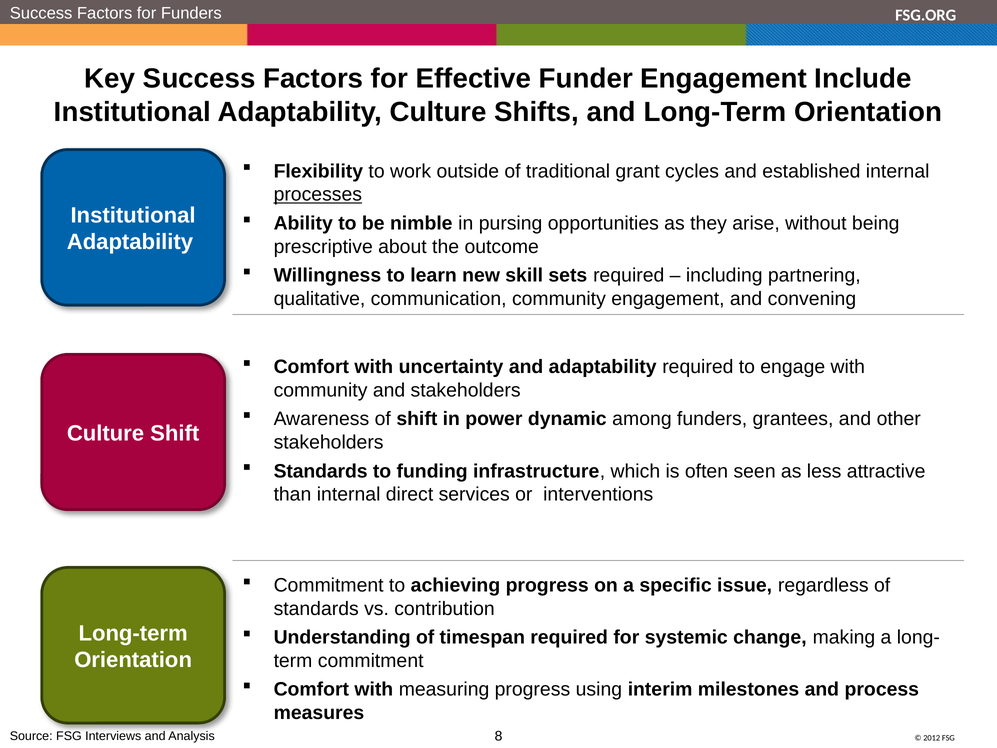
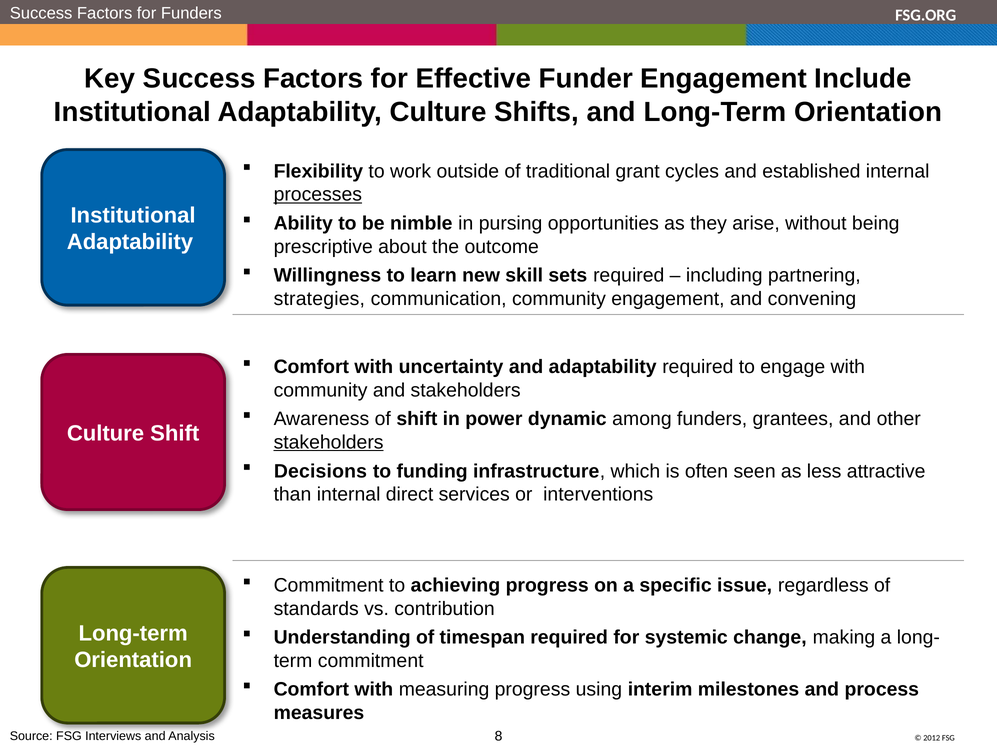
qualitative: qualitative -> strategies (319, 299)
stakeholders underline: none -> present (329, 442)
Standards: Standards -> Decisions (320, 471)
